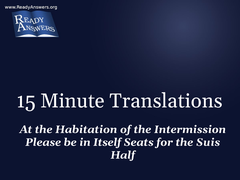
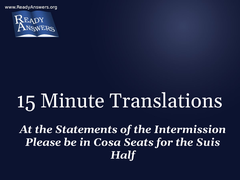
Habitation: Habitation -> Statements (86, 129)
Itself: Itself -> Cosa (107, 142)
